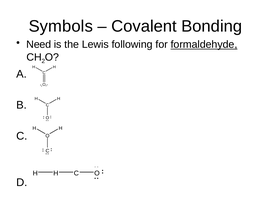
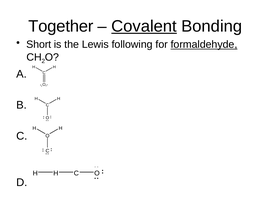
Symbols: Symbols -> Together (61, 26)
Covalent underline: none -> present (144, 26)
Need: Need -> Short (39, 45)
